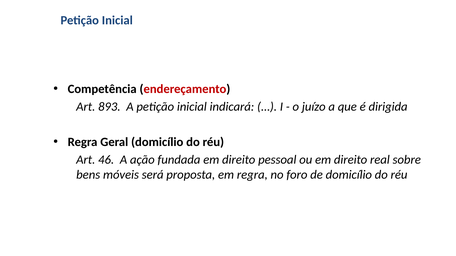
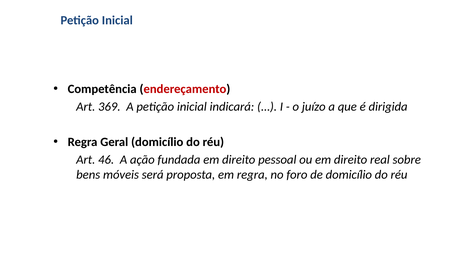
893: 893 -> 369 (109, 107)
